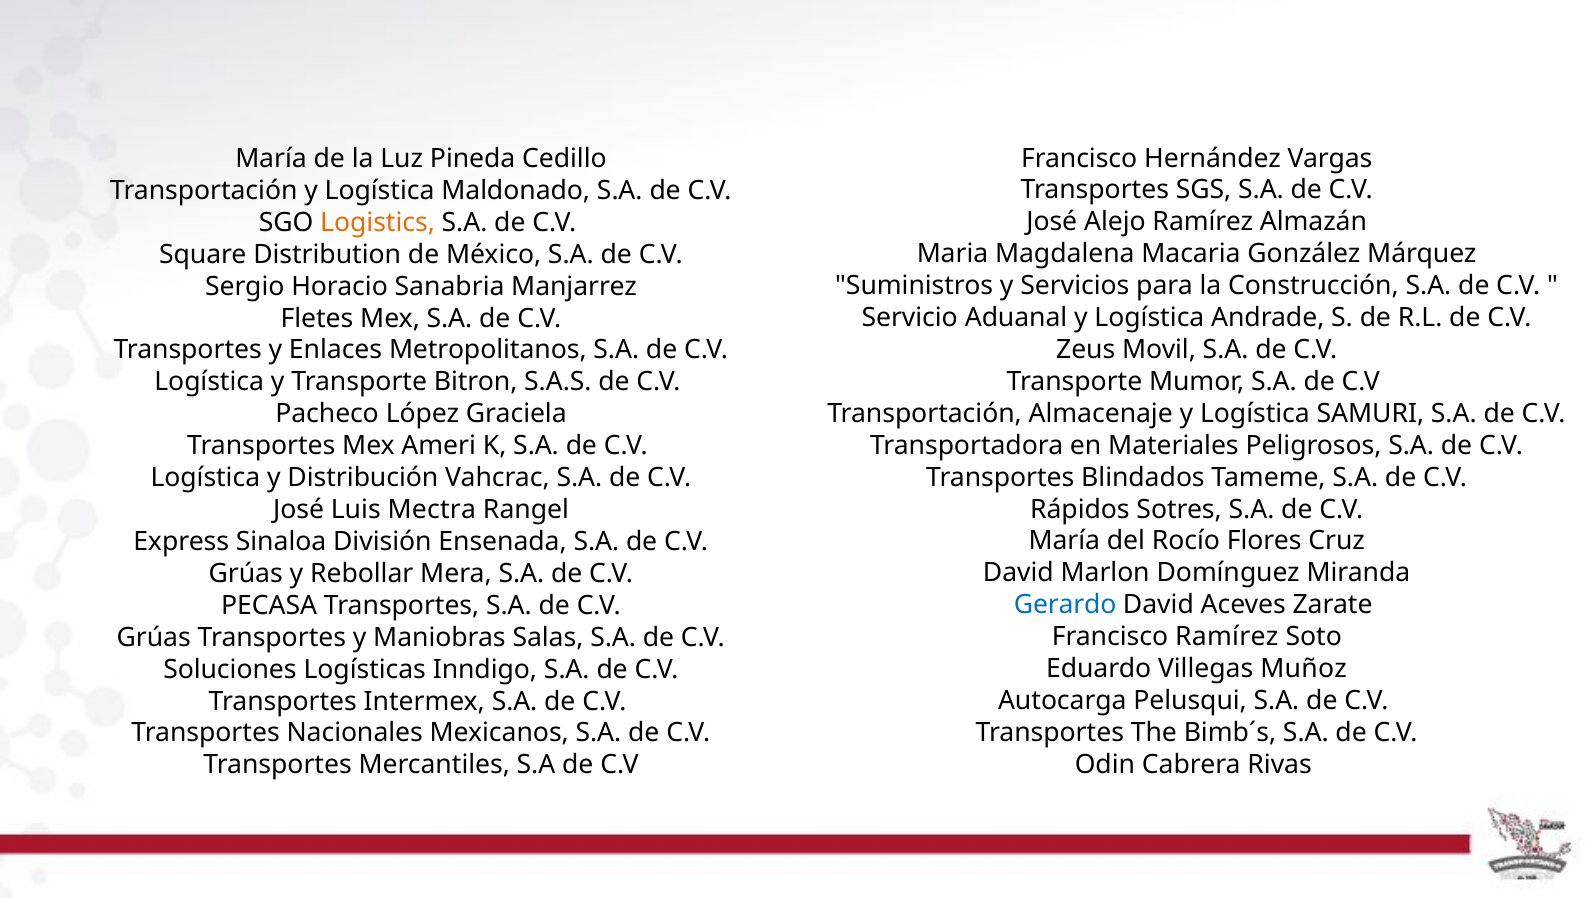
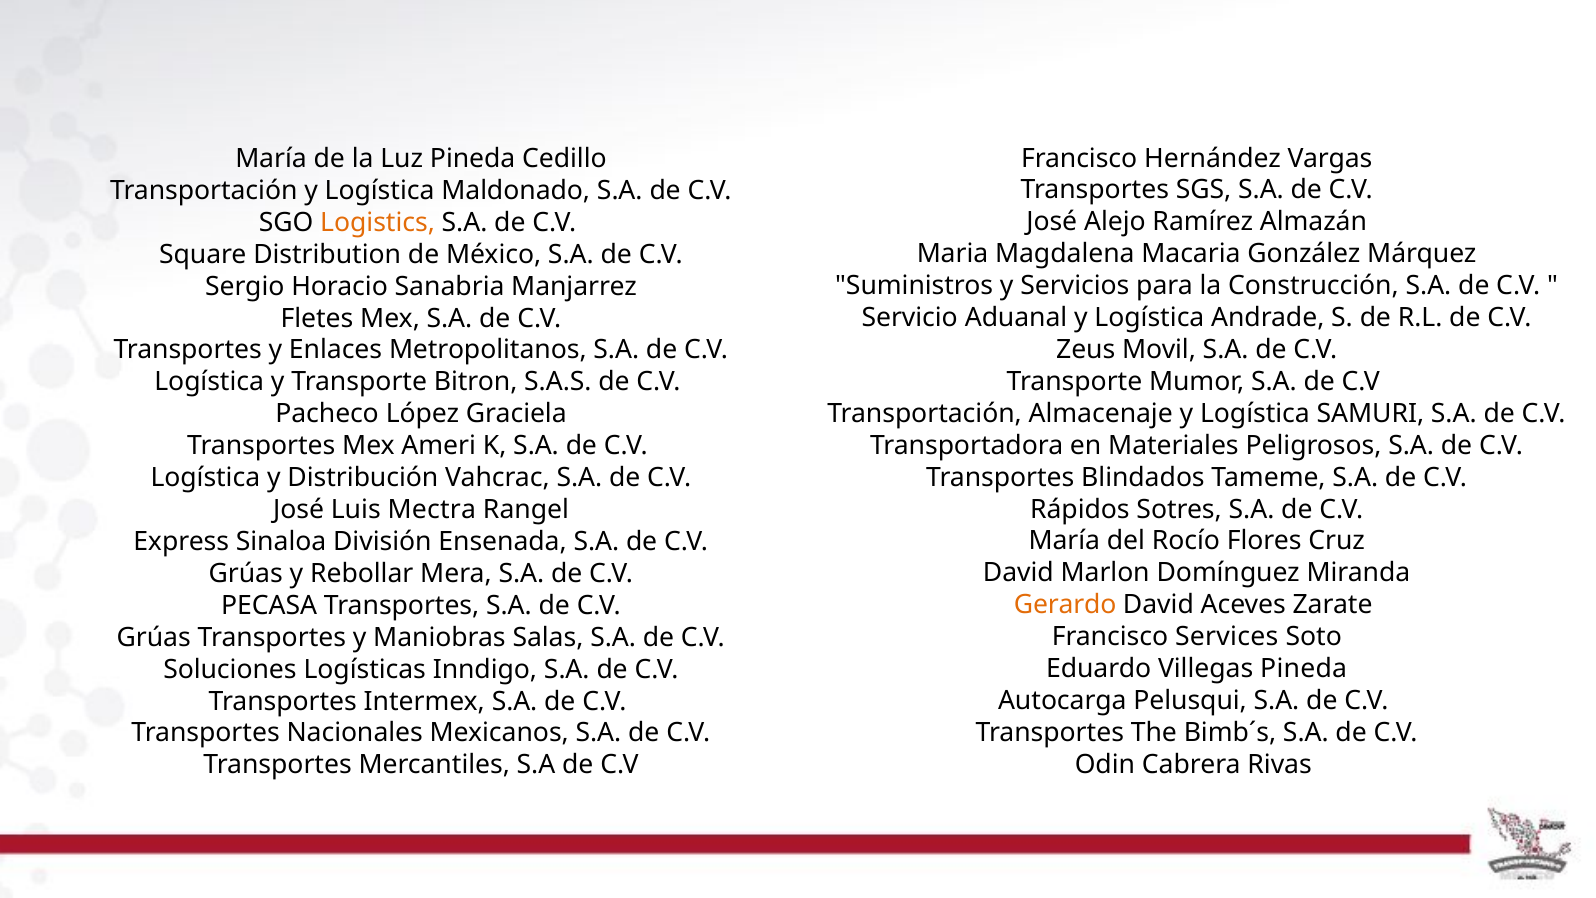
Gerardo colour: blue -> orange (1065, 605)
Francisco Ramírez: Ramírez -> Services (1227, 637)
Villegas Muñoz: Muñoz -> Pineda (1304, 669)
